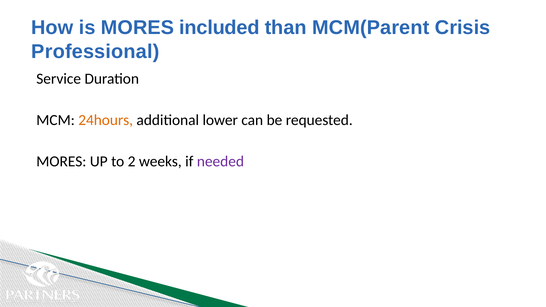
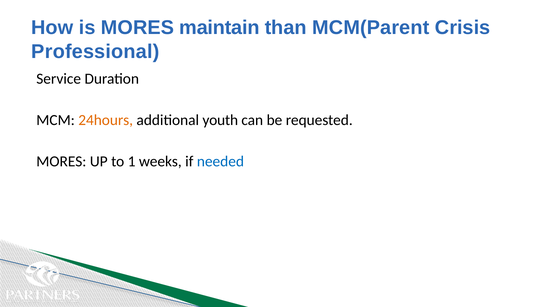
included: included -> maintain (219, 28)
lower: lower -> youth (220, 120)
2: 2 -> 1 (132, 162)
needed colour: purple -> blue (220, 162)
